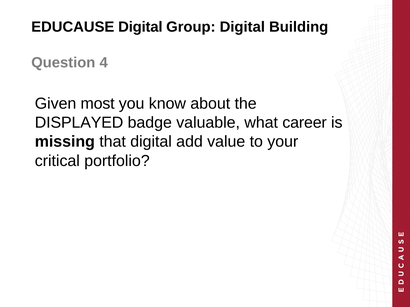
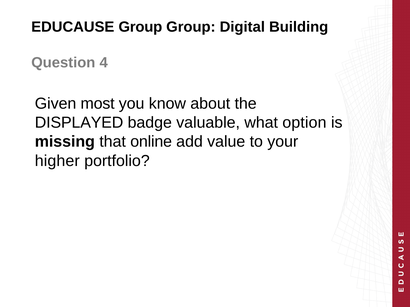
EDUCAUSE Digital: Digital -> Group (140, 27)
career: career -> option (304, 123)
that digital: digital -> online (151, 142)
critical: critical -> higher (57, 161)
